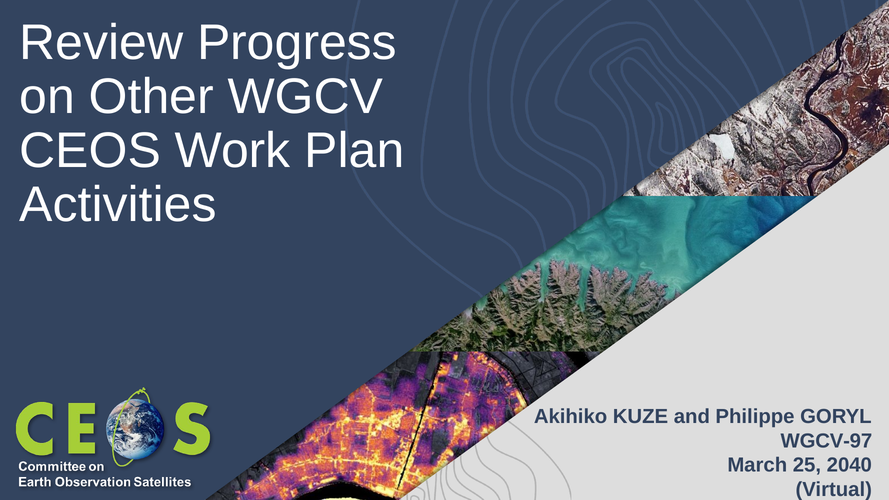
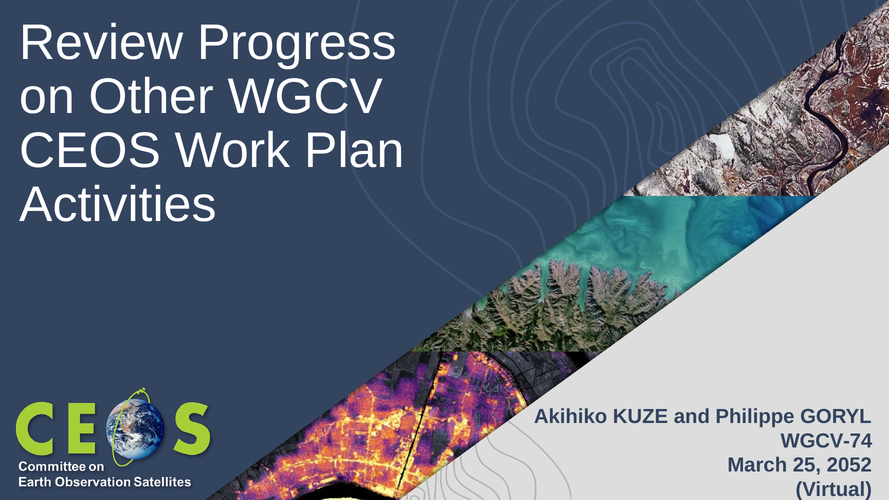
WGCV-97: WGCV-97 -> WGCV-74 (826, 441)
2040: 2040 -> 2052 (849, 465)
